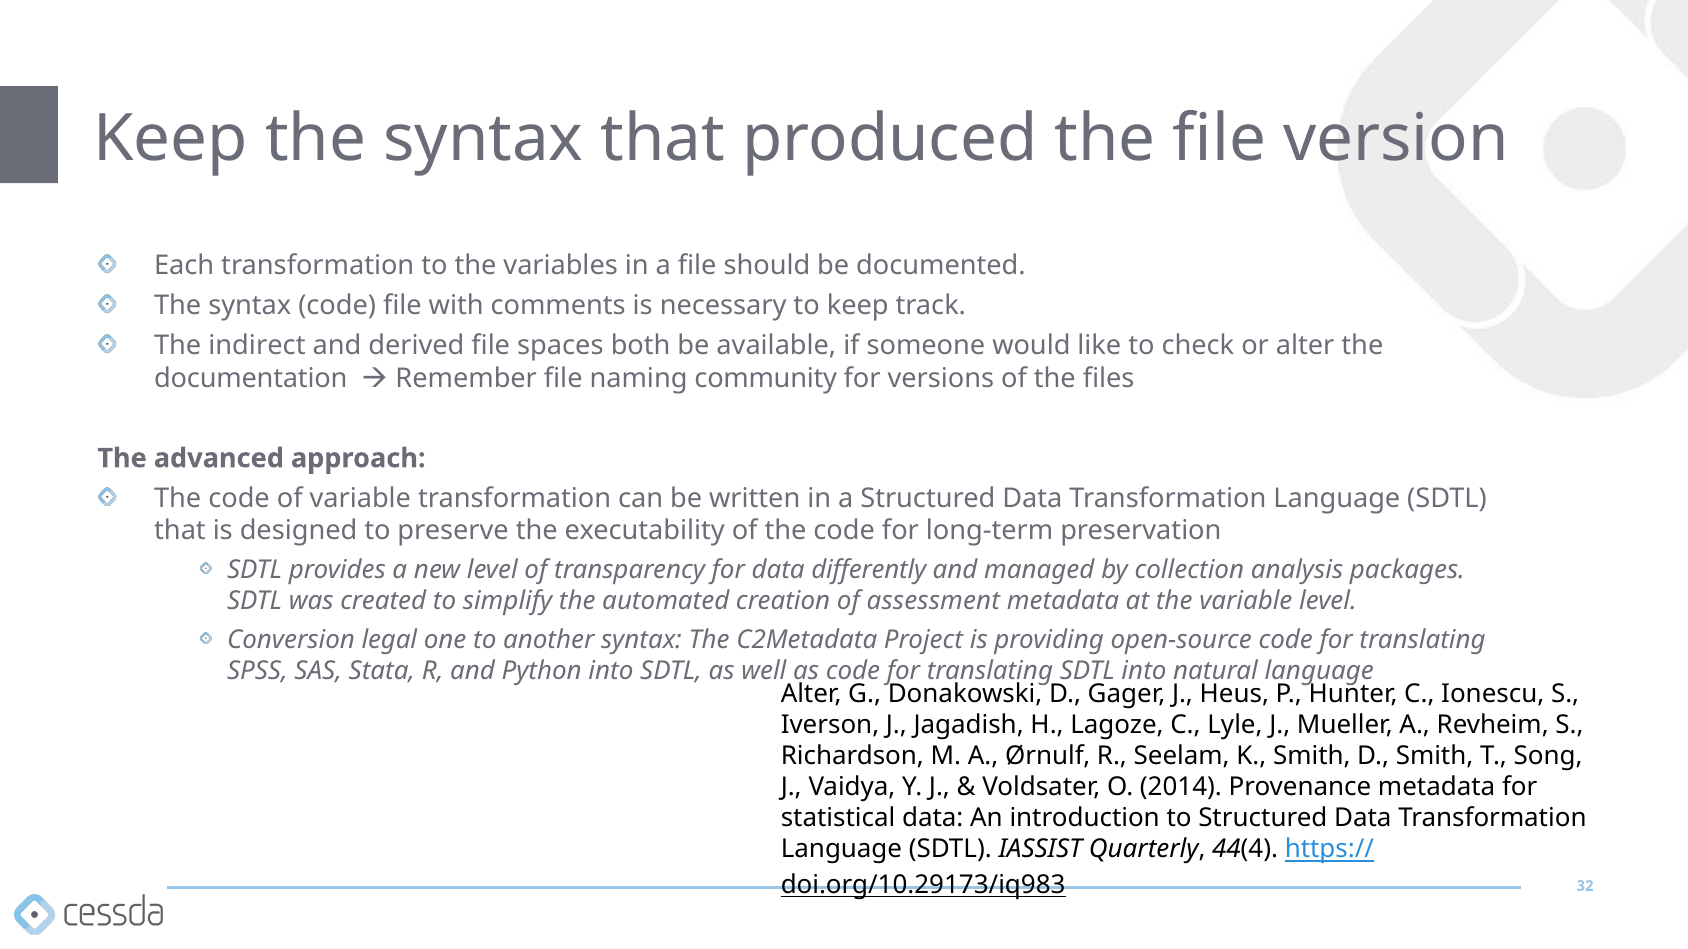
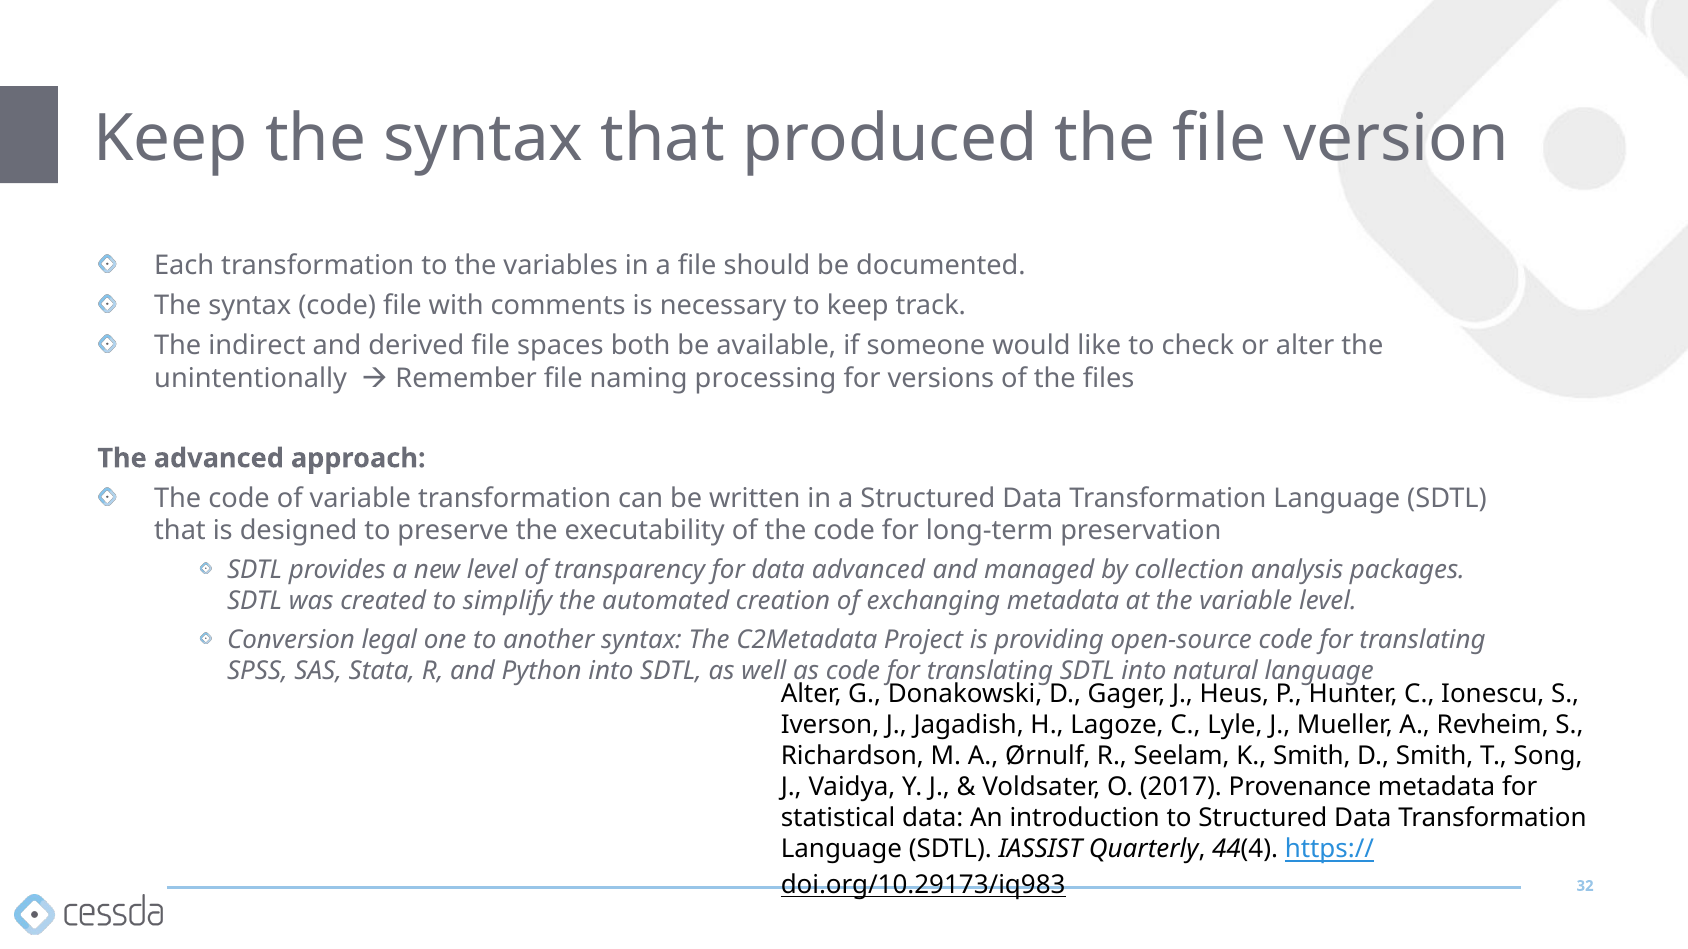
documentation: documentation -> unintentionally (251, 378)
community: community -> processing (765, 378)
data differently: differently -> advanced (869, 570)
assessment: assessment -> exchanging (933, 602)
2014: 2014 -> 2017 (1181, 787)
